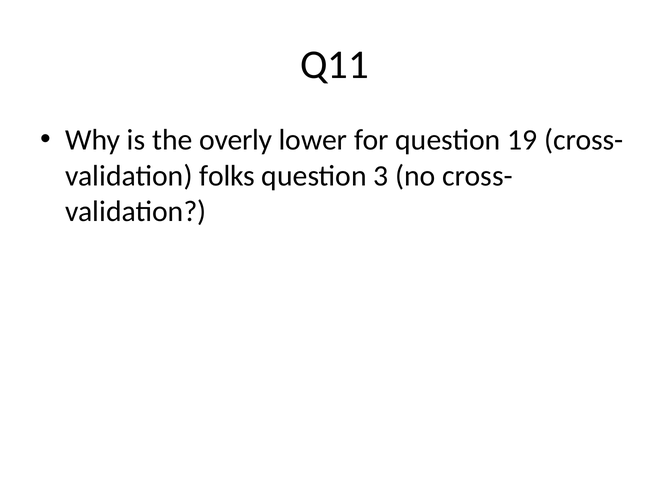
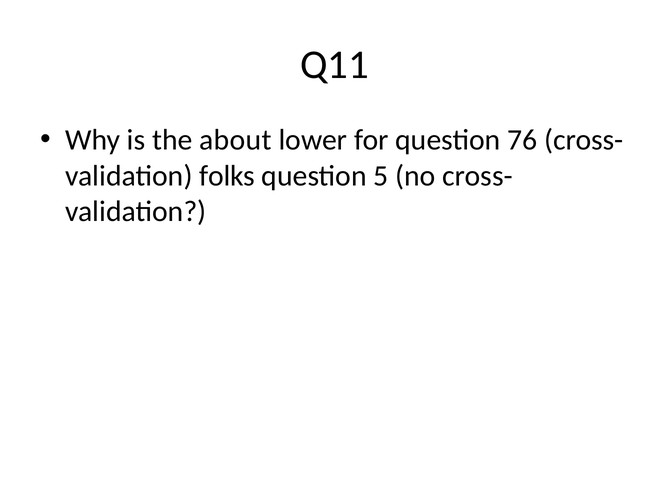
overly: overly -> about (235, 140)
19: 19 -> 76 (522, 140)
3: 3 -> 5 (381, 176)
